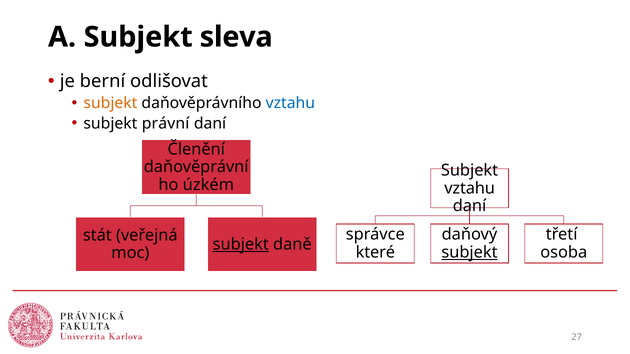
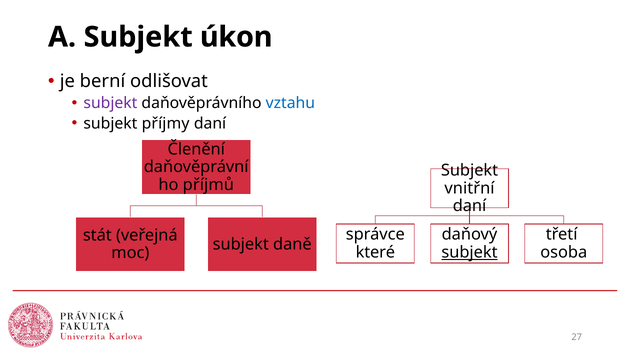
sleva: sleva -> úkon (236, 37)
subjekt colour: orange -> purple (110, 103)
právní: právní -> příjmy (166, 123)
úzkém: úzkém -> příjmů (208, 185)
vztahu: vztahu -> vnitřní (470, 188)
subjekt underline: present -> none (241, 244)
